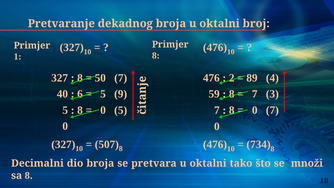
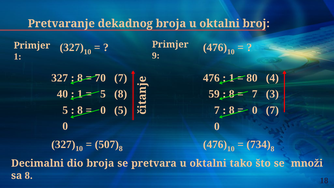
8: 8 -> 9 (156, 56)
50: 50 -> 70 (100, 78)
2: 2 -> 1 (232, 78)
89: 89 -> 80 (252, 78)
6: 6 -> 1 (80, 94)
5 9: 9 -> 8 (121, 94)
